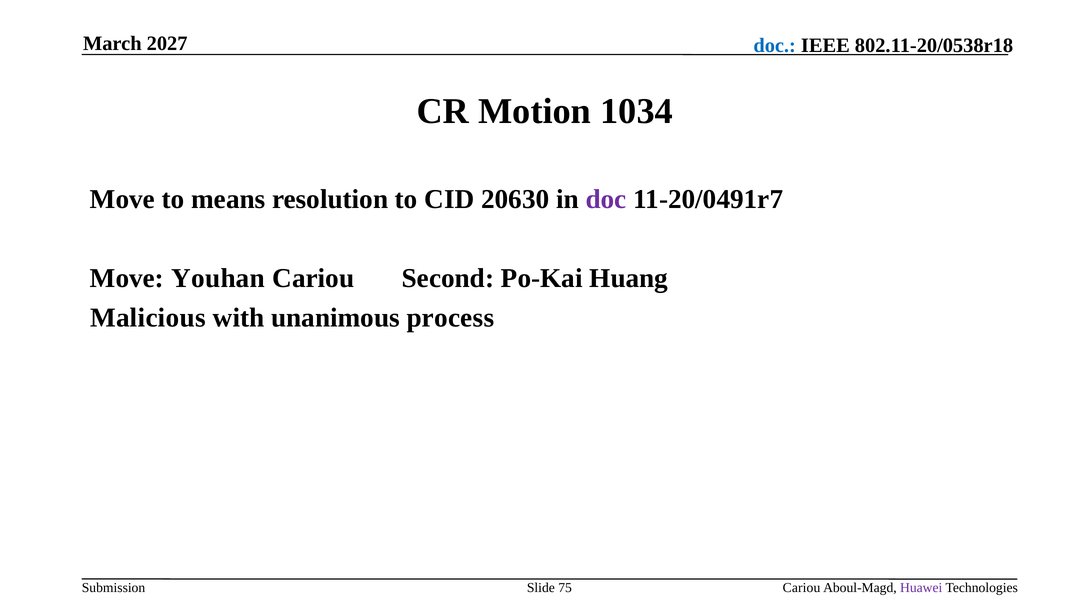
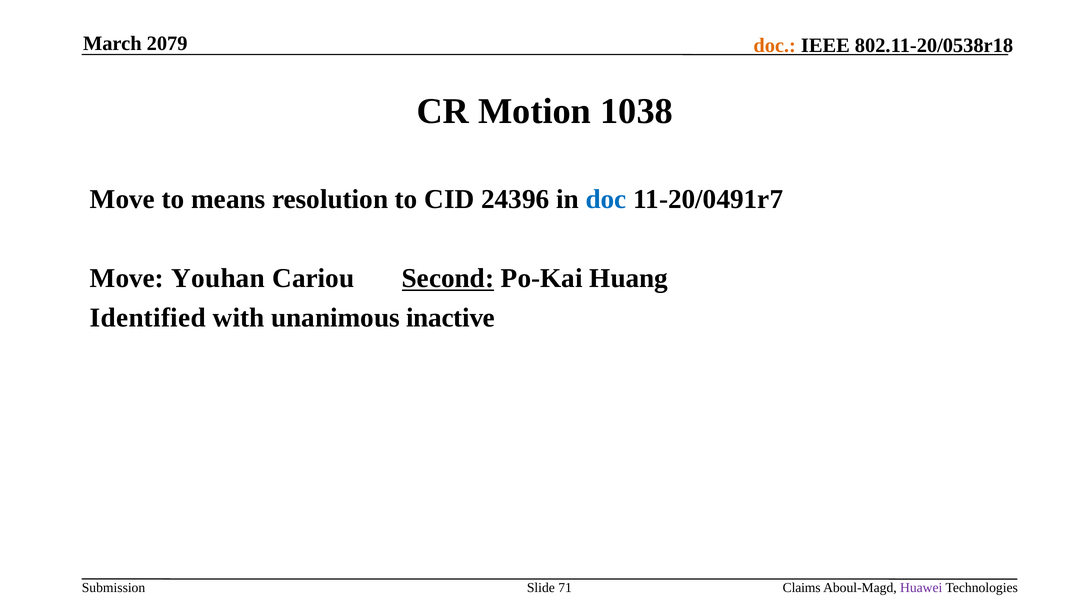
2027: 2027 -> 2079 (167, 43)
doc colour: blue -> orange (775, 45)
1034: 1034 -> 1038 (637, 111)
20630: 20630 -> 24396 (515, 199)
doc colour: purple -> blue (606, 199)
Second underline: none -> present (448, 279)
Malicious: Malicious -> Identified (148, 318)
process: process -> inactive (451, 318)
75: 75 -> 71 (565, 588)
Cariou: Cariou -> Claims (802, 588)
